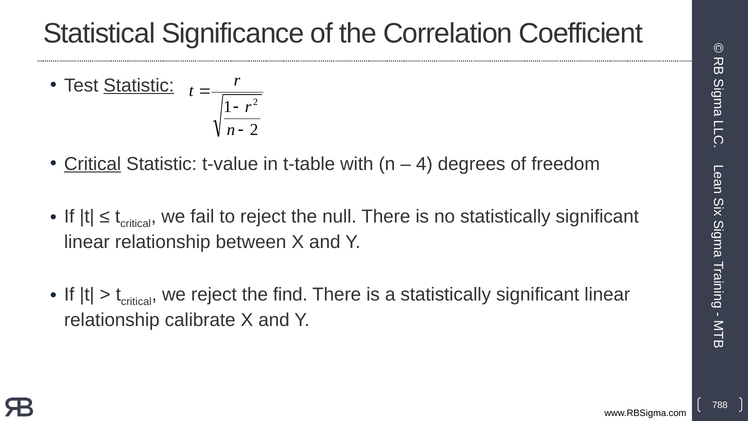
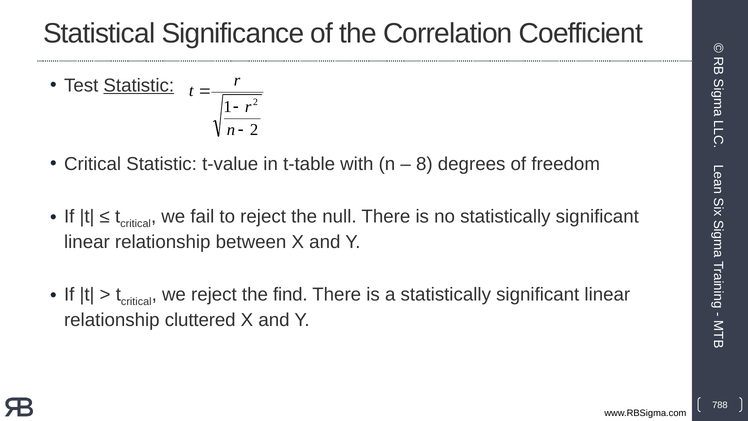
Critical underline: present -> none (93, 164)
4: 4 -> 8 (424, 164)
calibrate: calibrate -> cluttered (200, 320)
